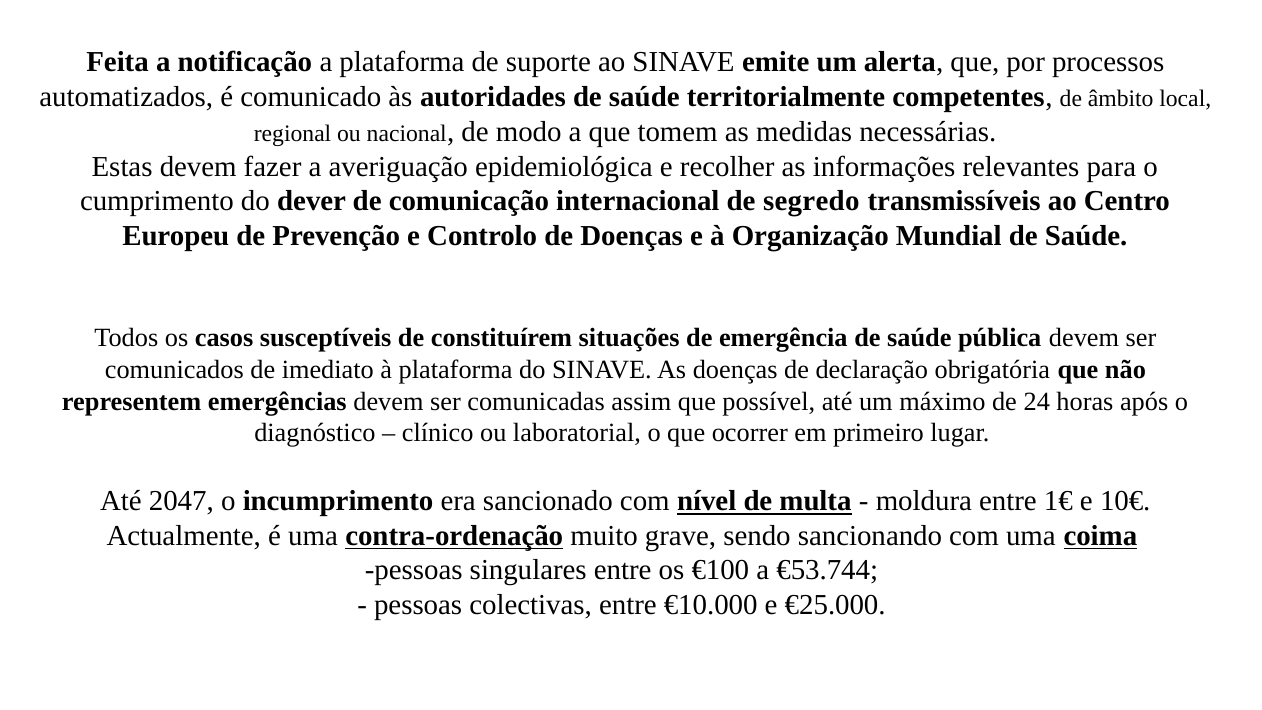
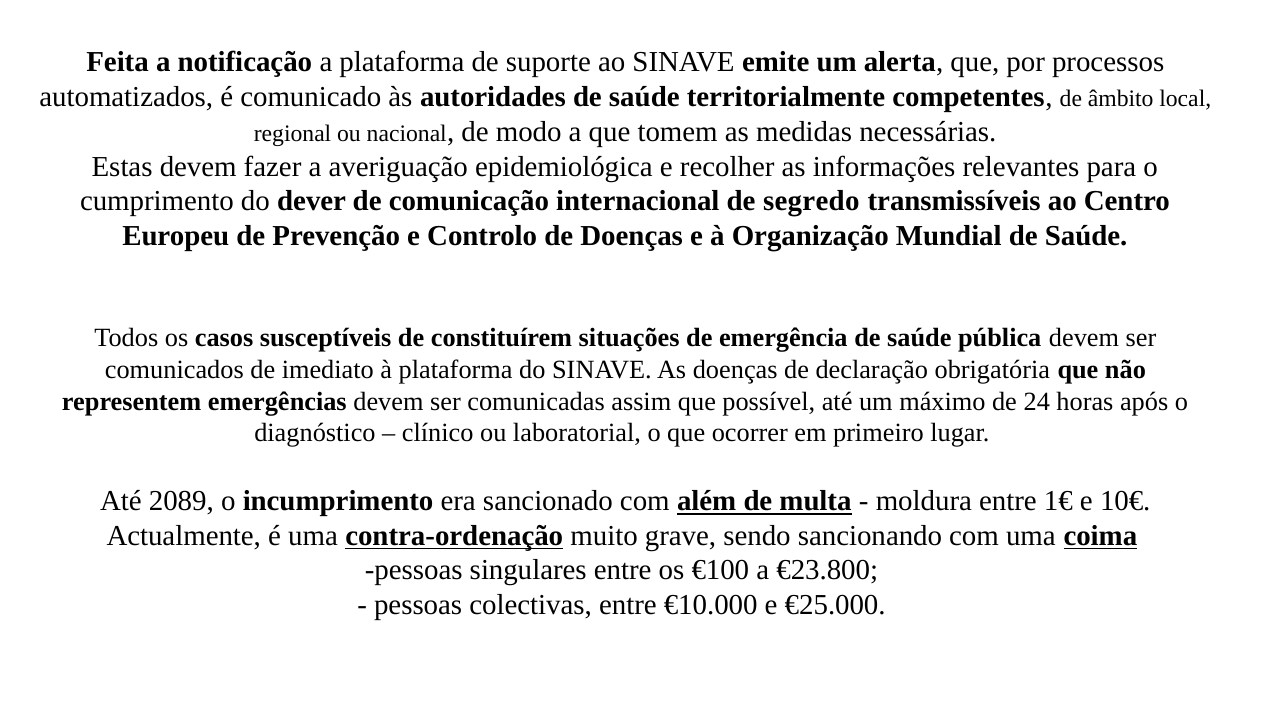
2047: 2047 -> 2089 (181, 501)
nível: nível -> além (707, 501)
€53.744: €53.744 -> €23.800 (827, 570)
